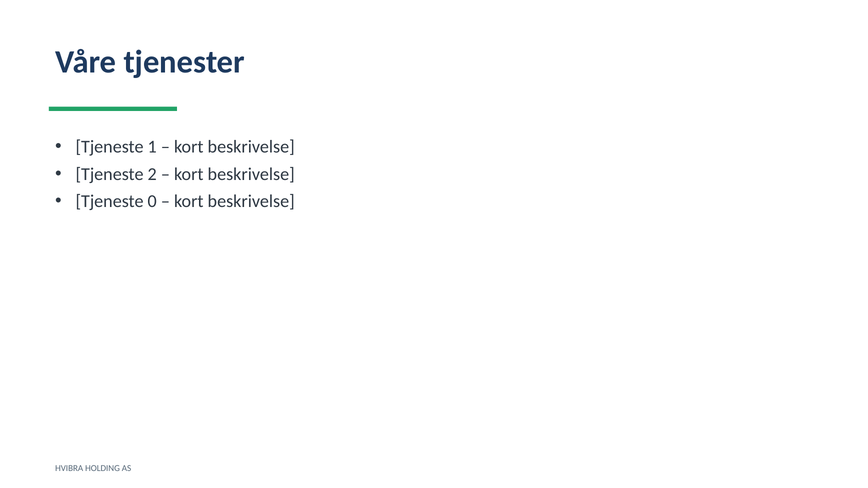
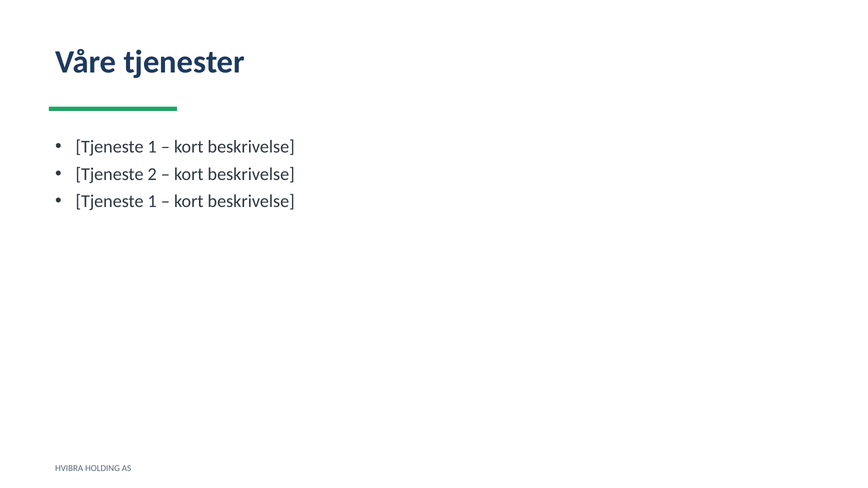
0: 0 -> 1 (152, 201)
